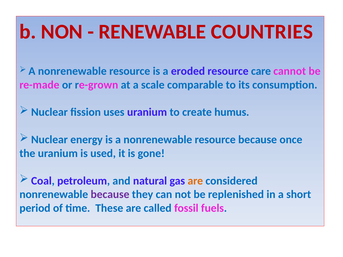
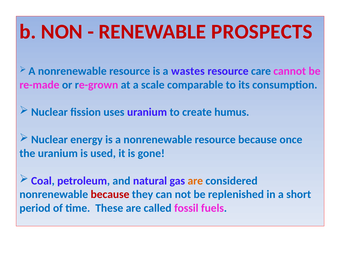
COUNTRIES: COUNTRIES -> PROSPECTS (262, 32)
eroded: eroded -> wastes (188, 71)
because colour: purple -> red (110, 195)
